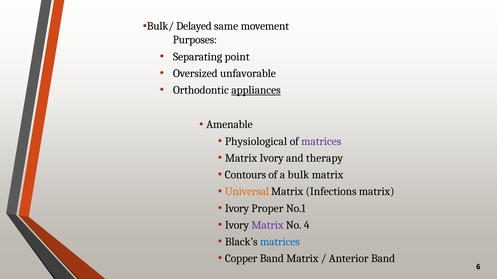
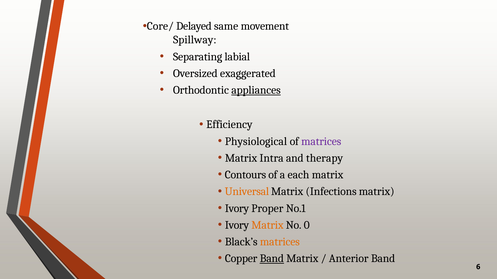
Bulk/: Bulk/ -> Core/ (160, 26)
Purposes: Purposes -> Spillway (195, 40)
point: point -> labial (237, 57)
unfavorable: unfavorable -> exaggerated (248, 73)
Amenable: Amenable -> Efficiency (229, 125)
Matrix Ivory: Ivory -> Intra (272, 158)
bulk: bulk -> each (298, 175)
Matrix colour: purple -> orange (267, 225)
4: 4 -> 0 (307, 225)
matrices colour: blue -> orange (280, 242)
Band underline: none -> present (272, 259)
